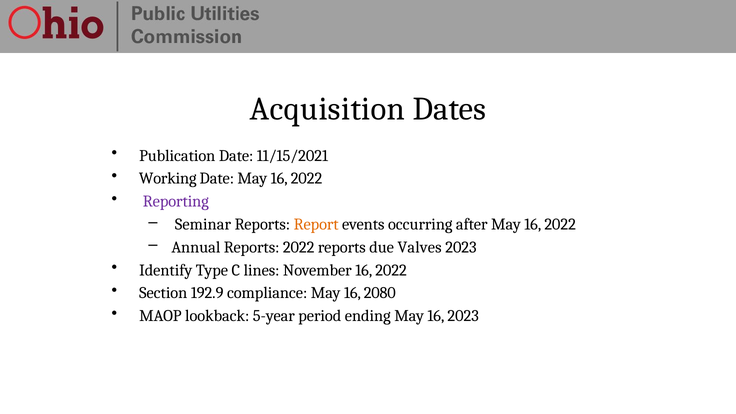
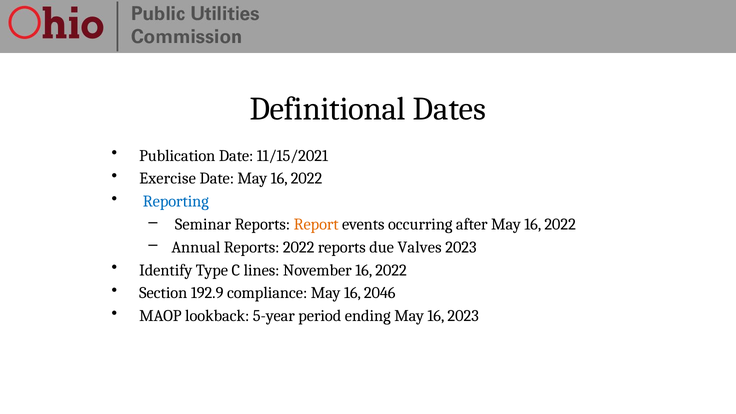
Acquisition: Acquisition -> Definitional (328, 109)
Working: Working -> Exercise (168, 179)
Reporting colour: purple -> blue (176, 201)
2080: 2080 -> 2046 (380, 293)
